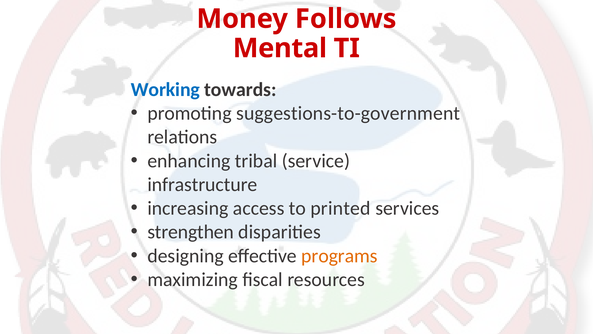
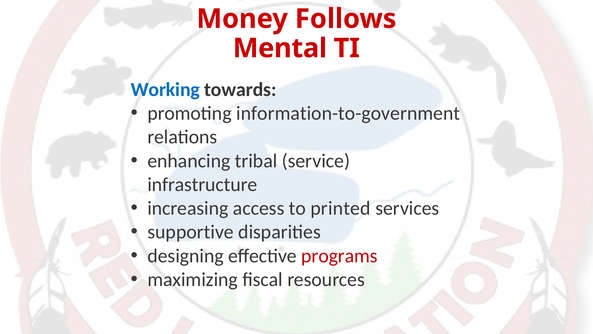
suggestions-to-government: suggestions-to-government -> information-to-government (348, 113)
strengthen: strengthen -> supportive (191, 232)
programs colour: orange -> red (339, 256)
